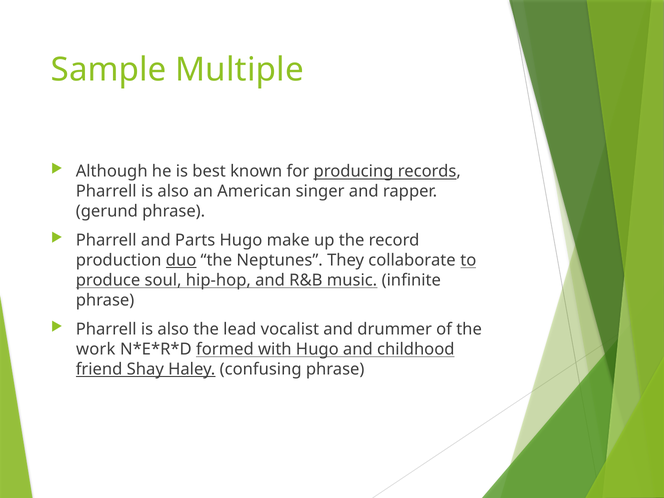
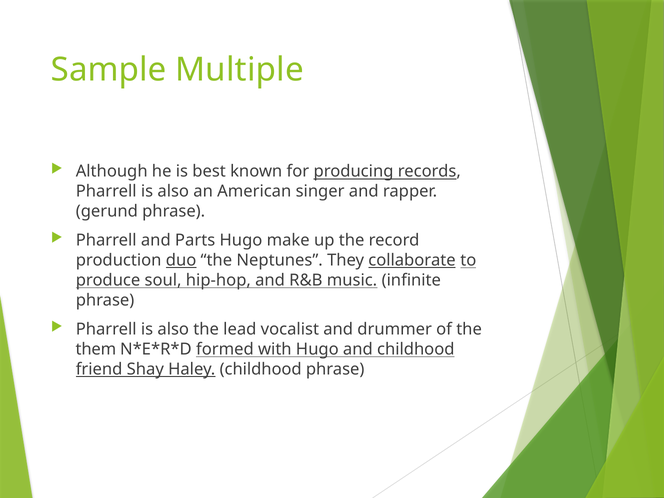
collaborate underline: none -> present (412, 260)
work: work -> them (96, 349)
Haley confusing: confusing -> childhood (261, 369)
